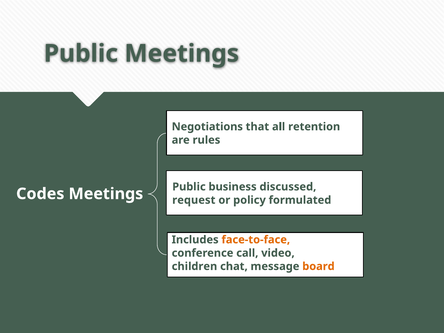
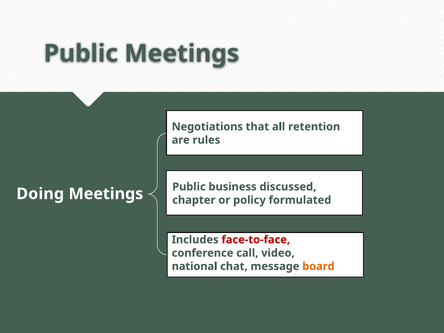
Codes: Codes -> Doing (40, 194)
request: request -> chapter (194, 200)
face-to-face colour: orange -> red (256, 240)
children: children -> national (195, 266)
